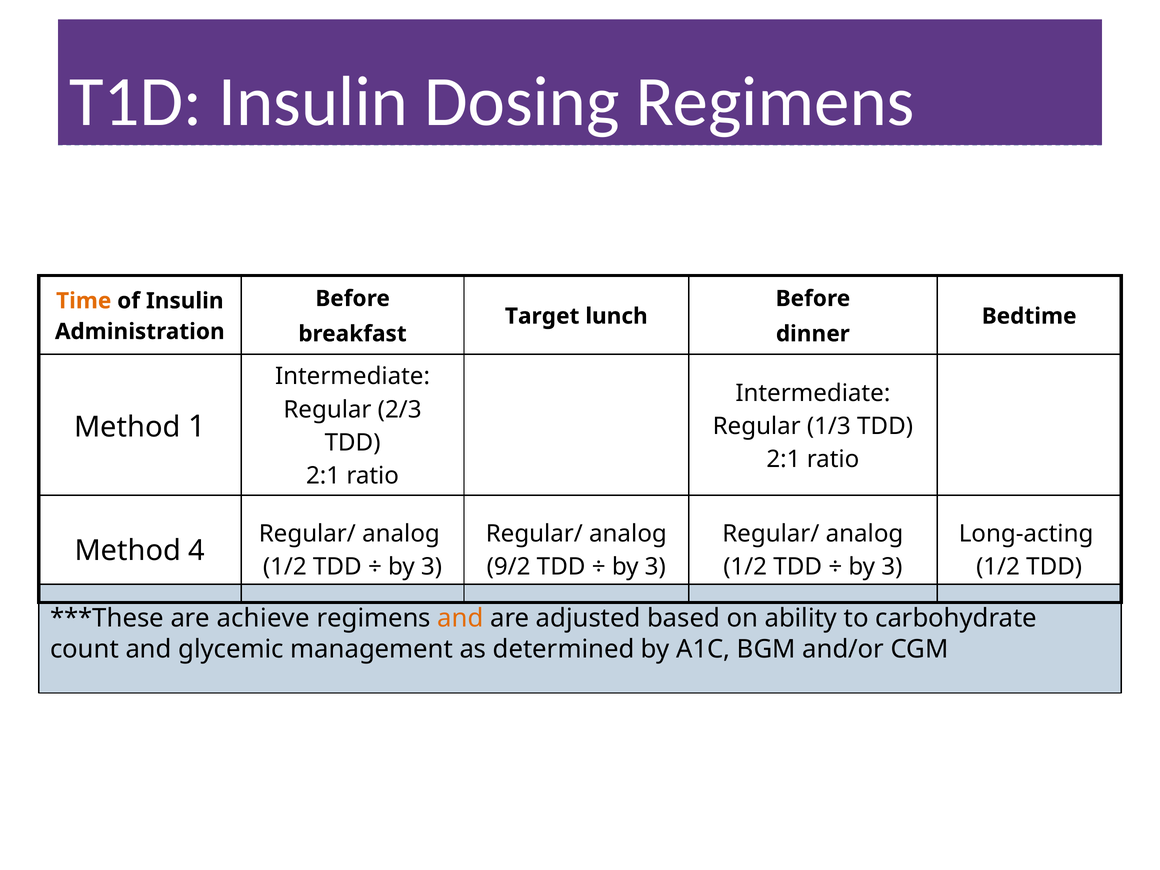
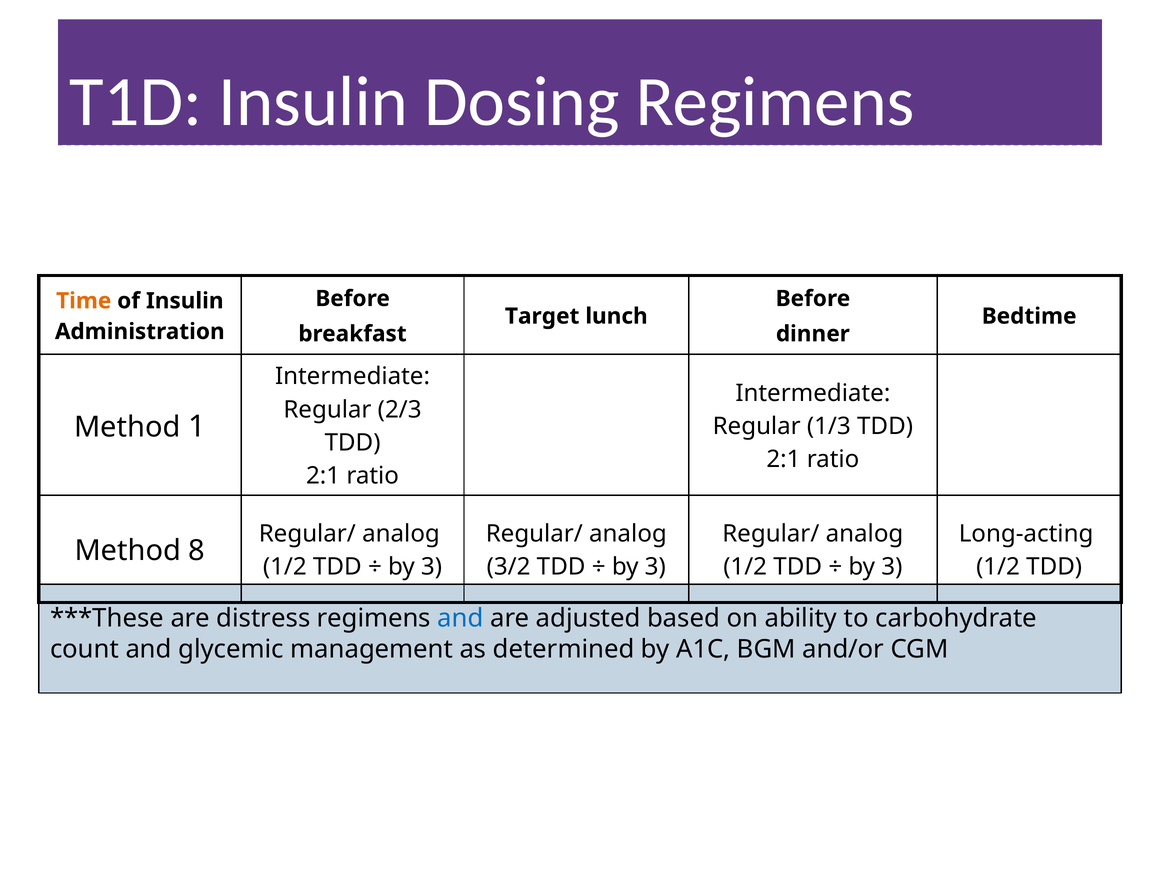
4: 4 -> 8 (197, 551)
9/2: 9/2 -> 3/2 (509, 567)
achieve: achieve -> distress (263, 618)
and colour: orange -> blue (461, 618)
